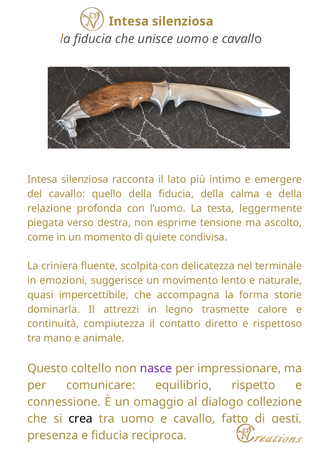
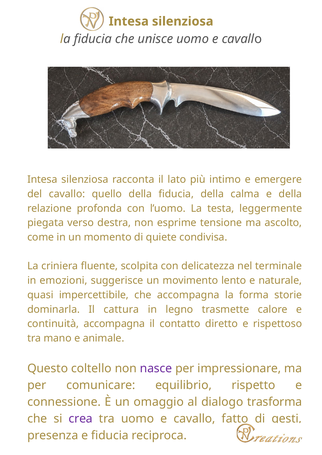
attrezzi: attrezzi -> cattura (121, 310)
continuità compiutezza: compiutezza -> accompagna (114, 324)
collezione: collezione -> trasforma (275, 402)
crea colour: black -> purple (81, 419)
